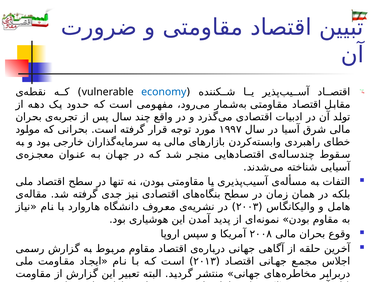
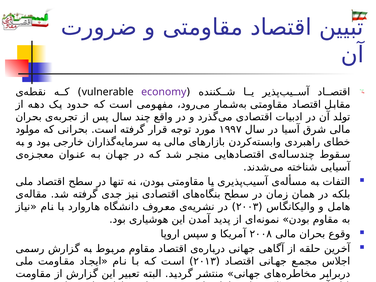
economy colour: blue -> purple (164, 92)
